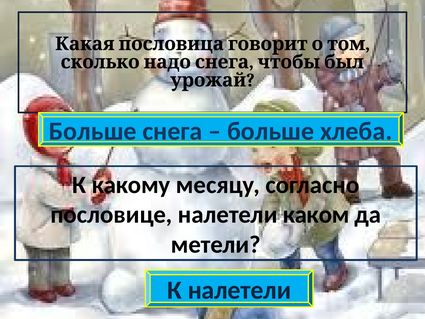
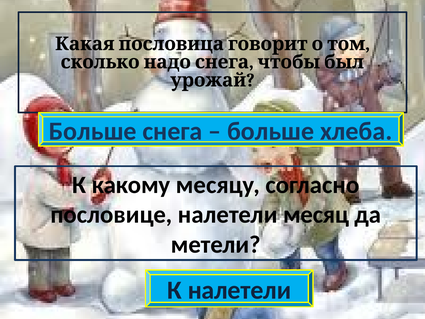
каком: каком -> месяц (316, 215)
